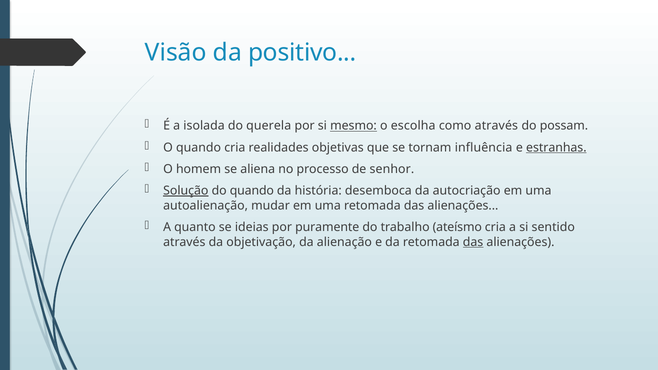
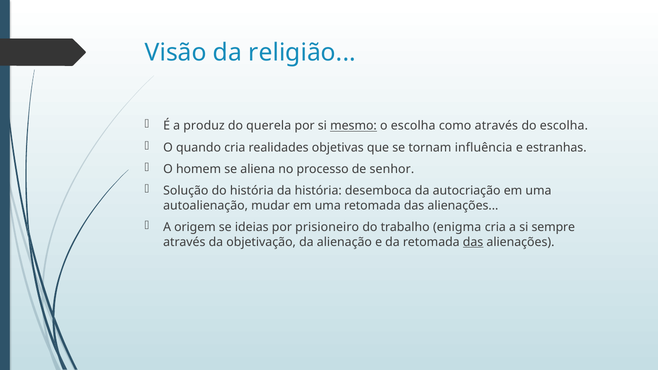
positivo: positivo -> religião (302, 53)
isolada: isolada -> produz (204, 126)
do possam: possam -> escolha (564, 126)
estranhas underline: present -> none (556, 148)
Solução underline: present -> none (186, 191)
do quando: quando -> história (252, 191)
quanto: quanto -> origem (195, 227)
puramente: puramente -> prisioneiro (327, 227)
ateísmo: ateísmo -> enigma (457, 227)
sentido: sentido -> sempre (553, 227)
